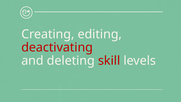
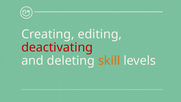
skill colour: red -> orange (109, 61)
